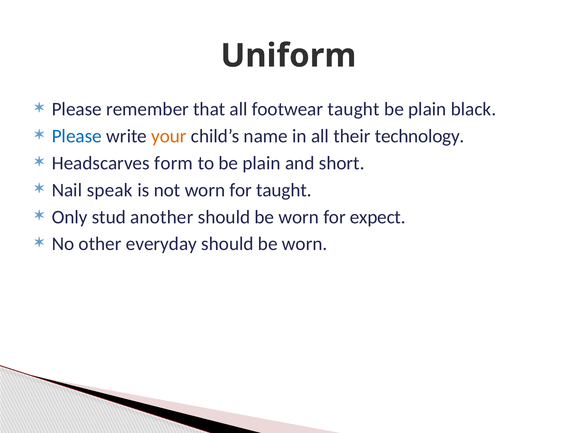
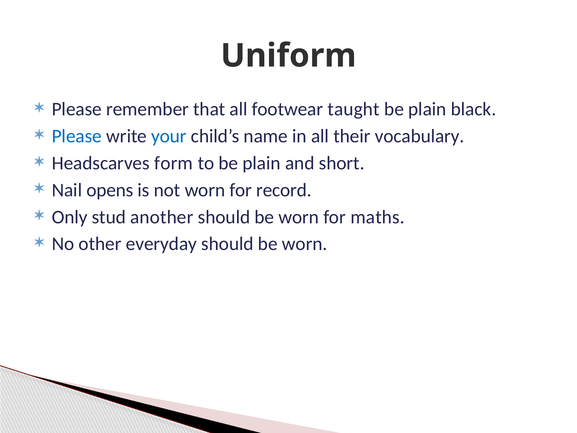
your colour: orange -> blue (169, 136)
technology: technology -> vocabulary (420, 136)
speak: speak -> opens (110, 190)
for taught: taught -> record (284, 190)
expect: expect -> maths (378, 217)
